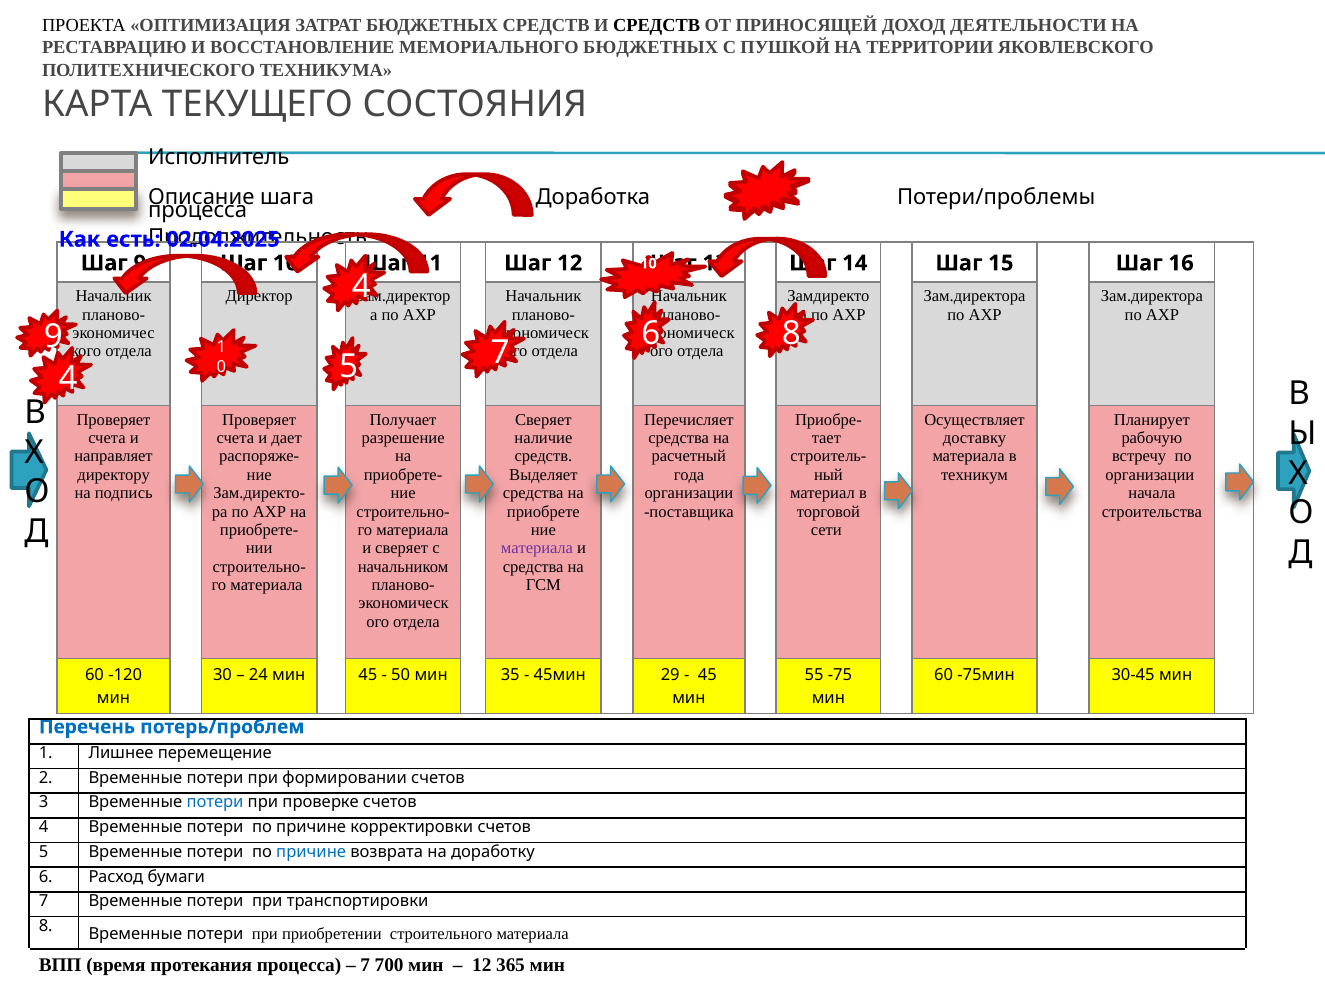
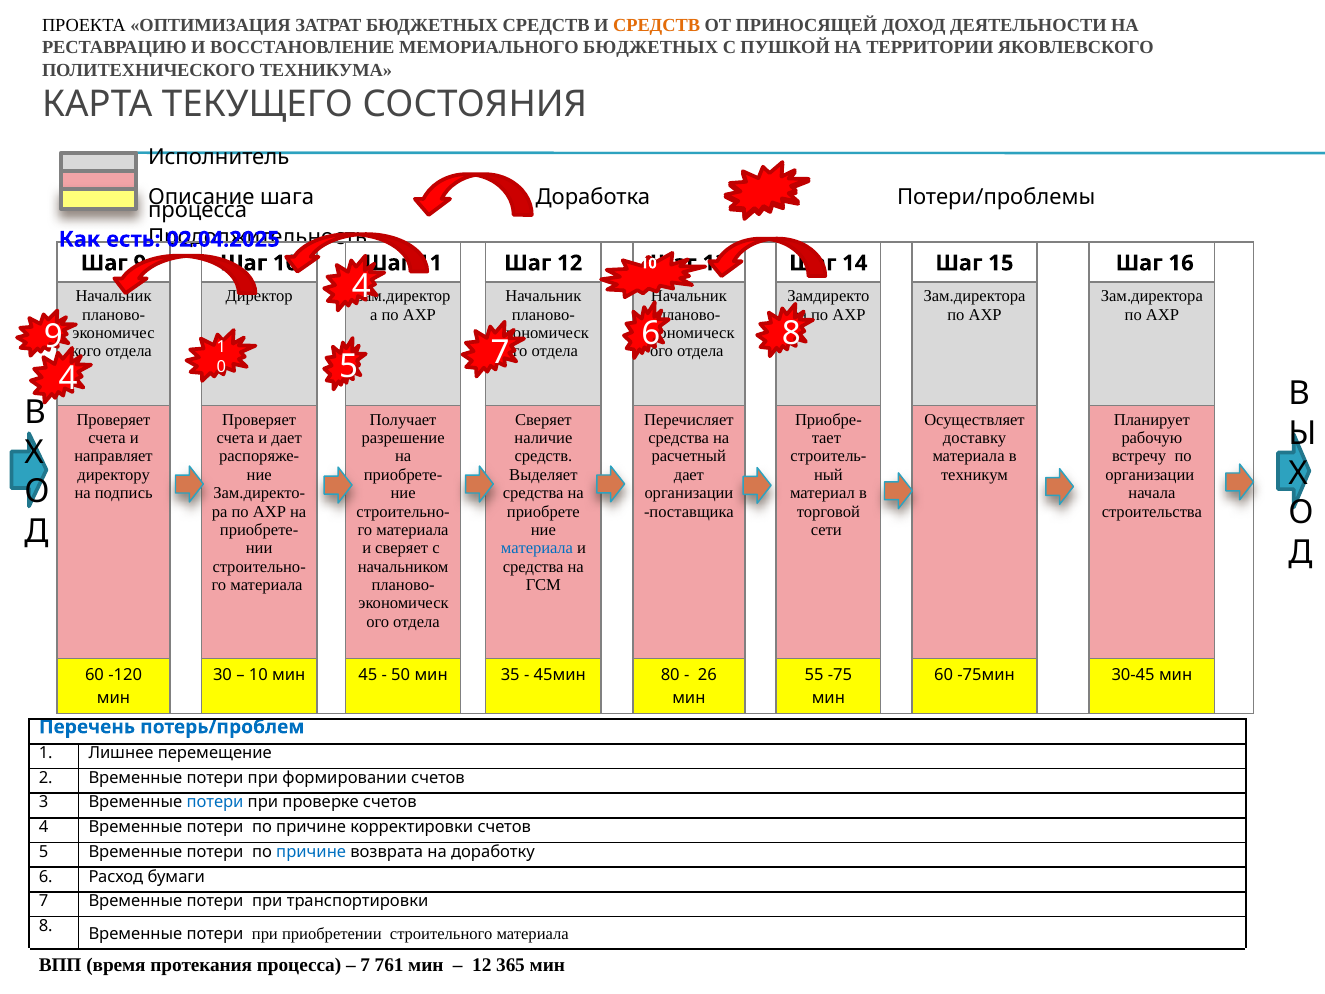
СРЕДСТВ colour: black -> orange (657, 26)
года: года -> дает (689, 475)
материала colour: purple -> blue (537, 548)
24: 24 -> 10 (258, 675)
29: 29 -> 80 (670, 675)
45: 45 -> 26 (707, 675)
700: 700 -> 761 (389, 965)
